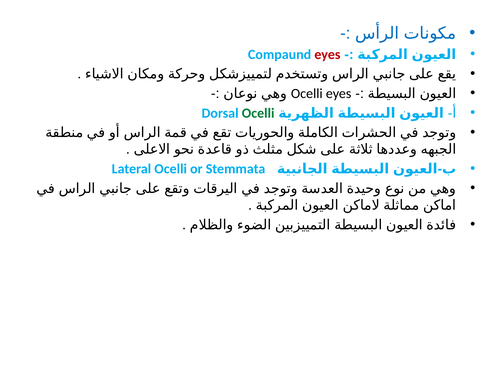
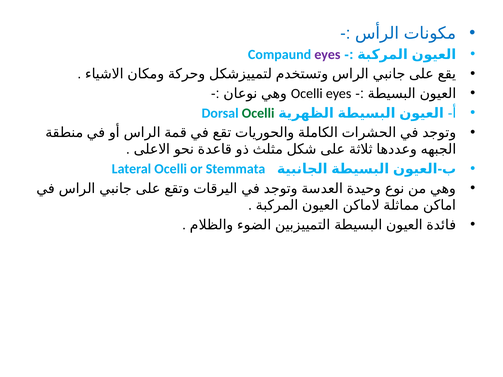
eyes colour: red -> purple (327, 54)
